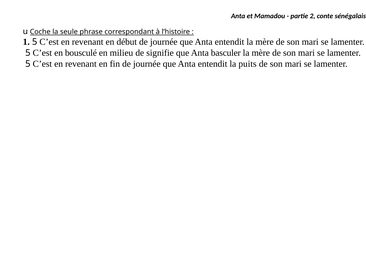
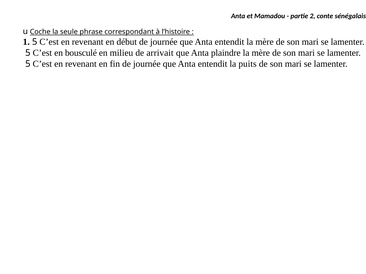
signifie: signifie -> arrivait (160, 53)
basculer: basculer -> plaindre (226, 53)
